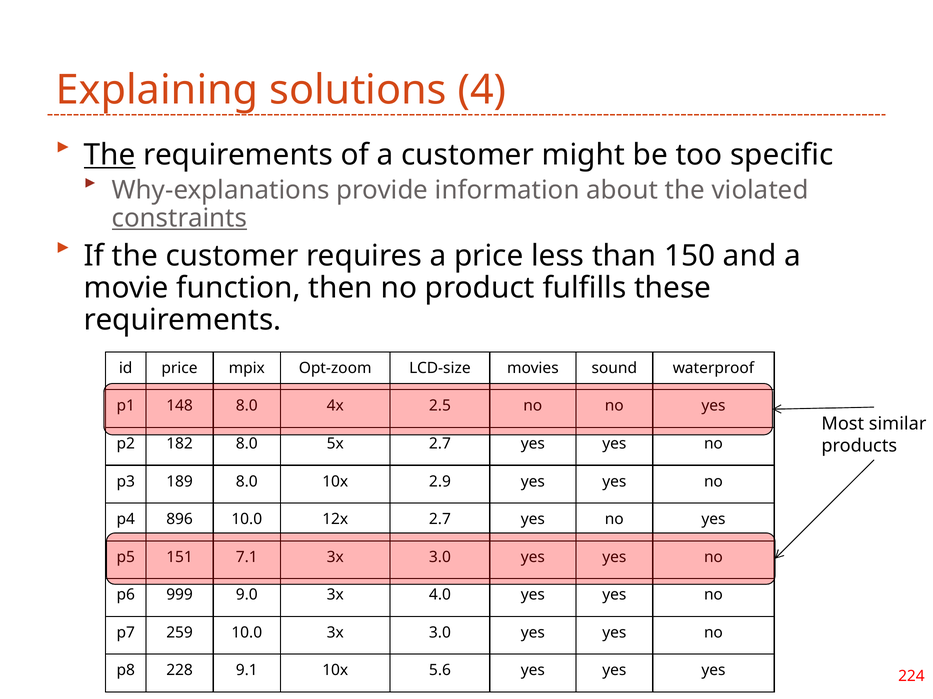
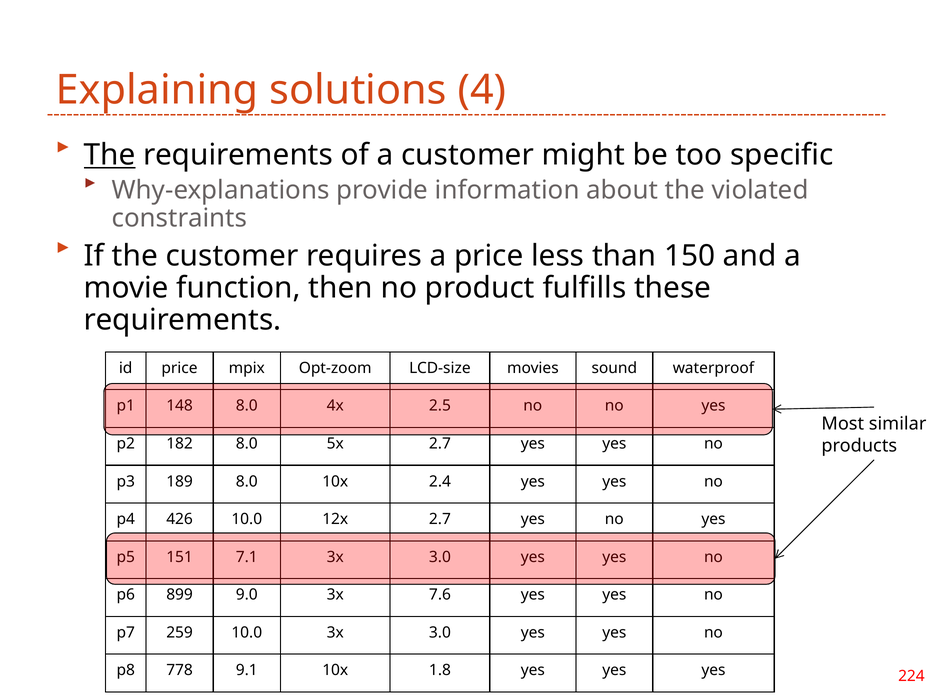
constraints underline: present -> none (179, 218)
2.9: 2.9 -> 2.4 (440, 482)
896: 896 -> 426 (180, 520)
999: 999 -> 899 (180, 595)
4.0: 4.0 -> 7.6 (440, 595)
228: 228 -> 778 (180, 671)
5.6: 5.6 -> 1.8 (440, 671)
